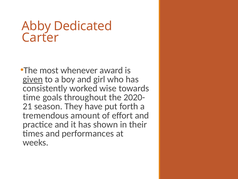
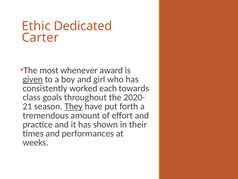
Abby: Abby -> Ethic (36, 26)
wise: wise -> each (108, 88)
time: time -> class (32, 97)
They underline: none -> present (74, 106)
